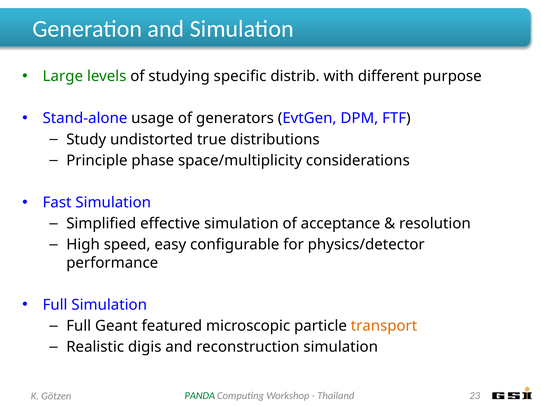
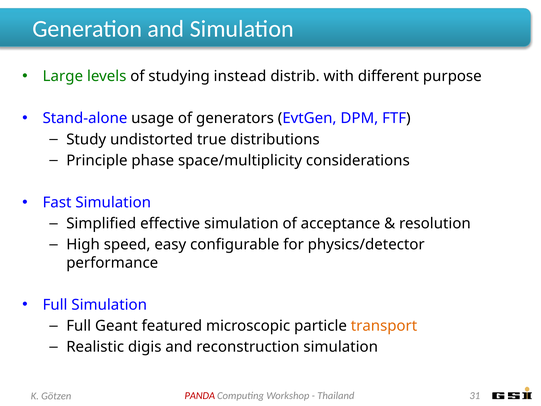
specific: specific -> instead (240, 76)
PANDA colour: green -> red (200, 396)
23: 23 -> 31 (475, 396)
